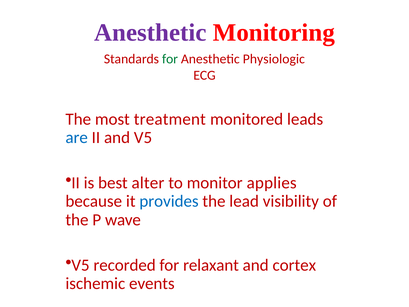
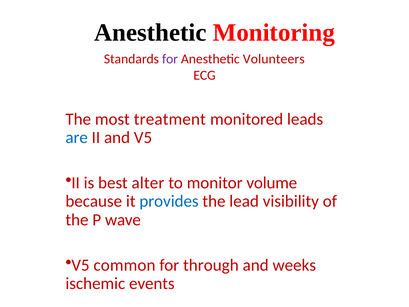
Anesthetic colour: purple -> black (150, 32)
for colour: green -> purple (170, 59)
Physiologic: Physiologic -> Volunteers (274, 59)
applies: applies -> volume (272, 183)
recorded: recorded -> common (124, 265)
relaxant: relaxant -> through (211, 265)
cortex: cortex -> weeks (294, 265)
